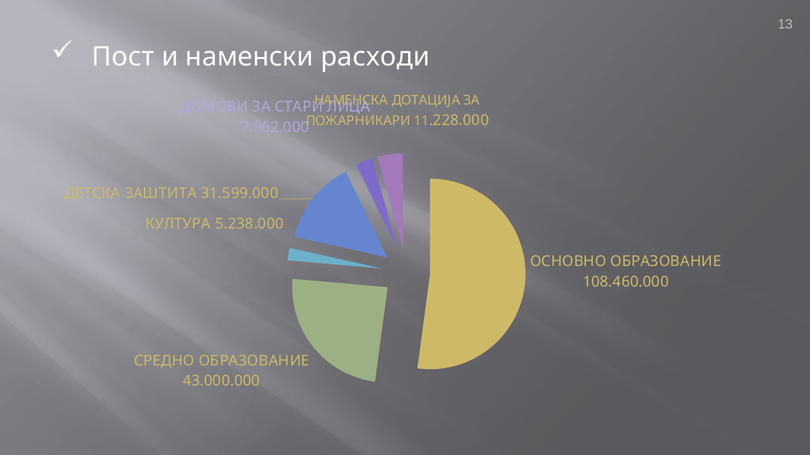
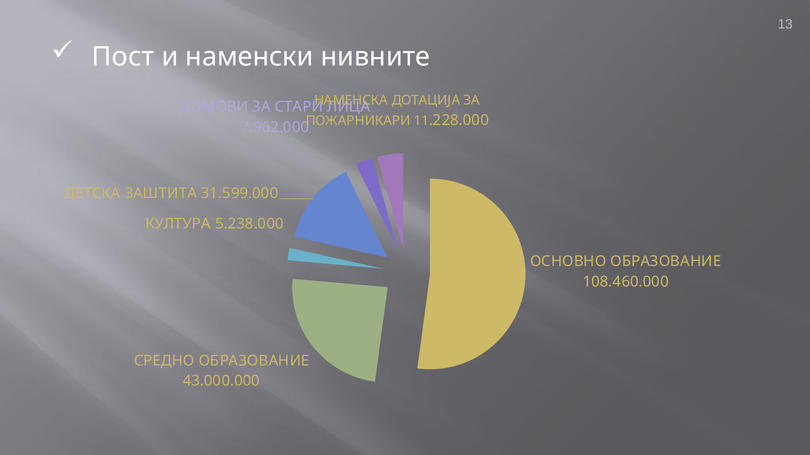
расходи: расходи -> нивните (375, 57)
